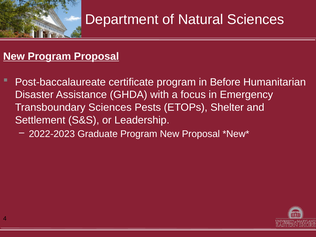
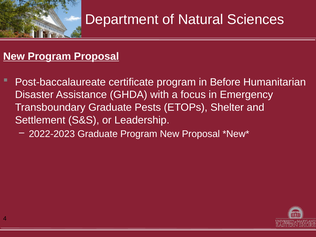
Transboundary Sciences: Sciences -> Graduate (110, 107)
